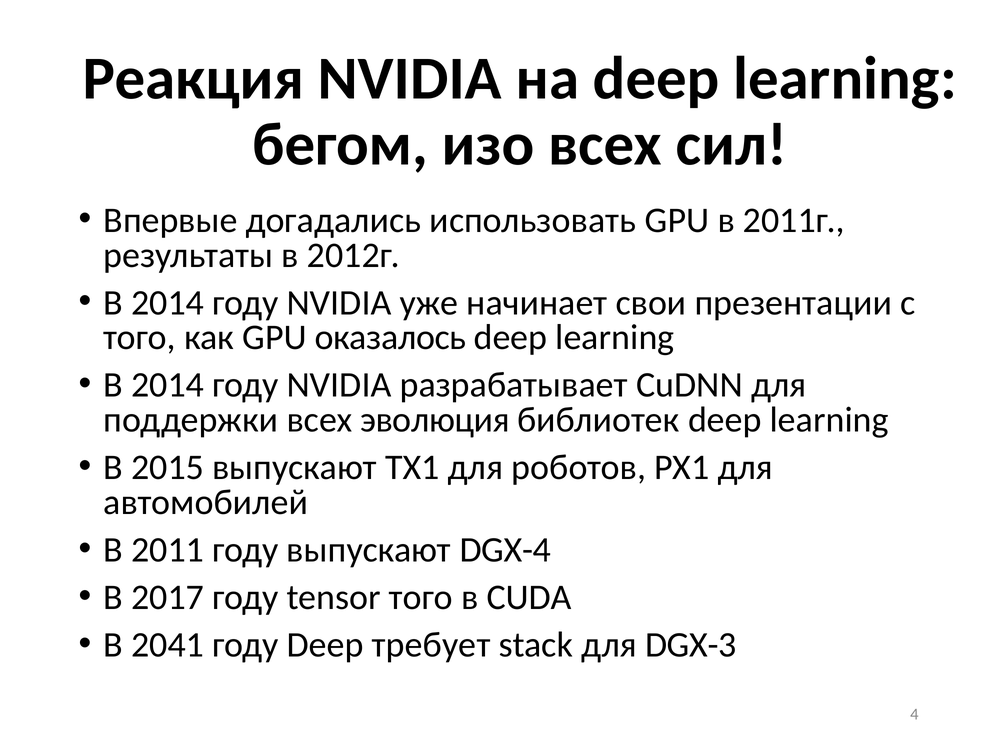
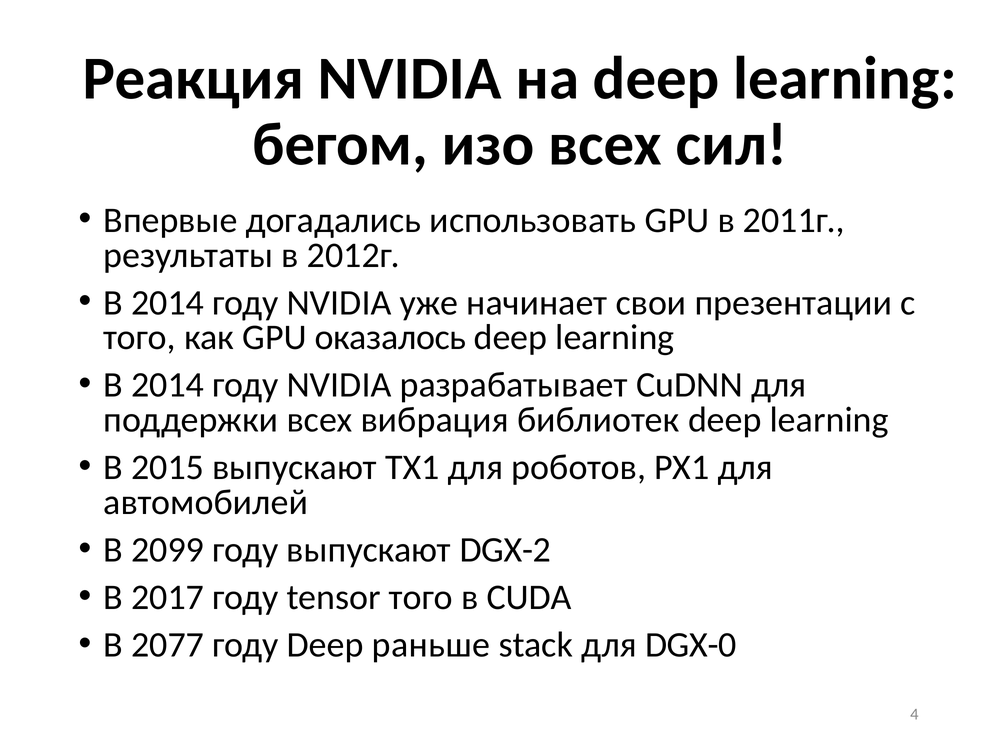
эволюция: эволюция -> вибрация (435, 420)
2011: 2011 -> 2099 (168, 550)
DGX-4: DGX-4 -> DGX-2 (505, 550)
2041: 2041 -> 2077 (168, 645)
требует: требует -> раньше (431, 645)
DGX-3: DGX-3 -> DGX-0 (691, 645)
